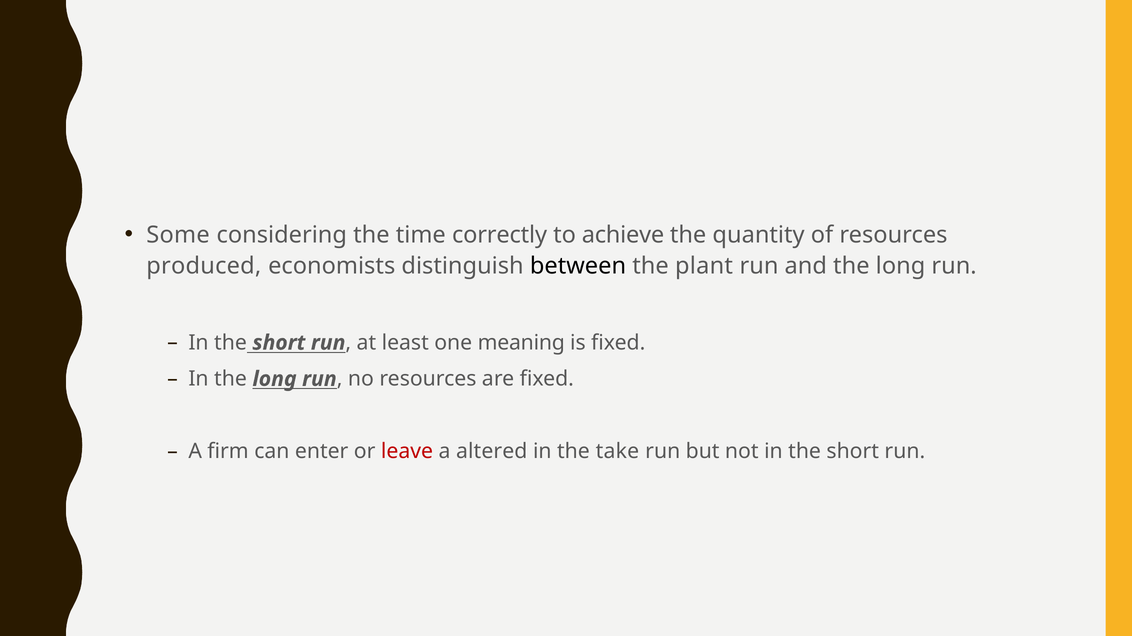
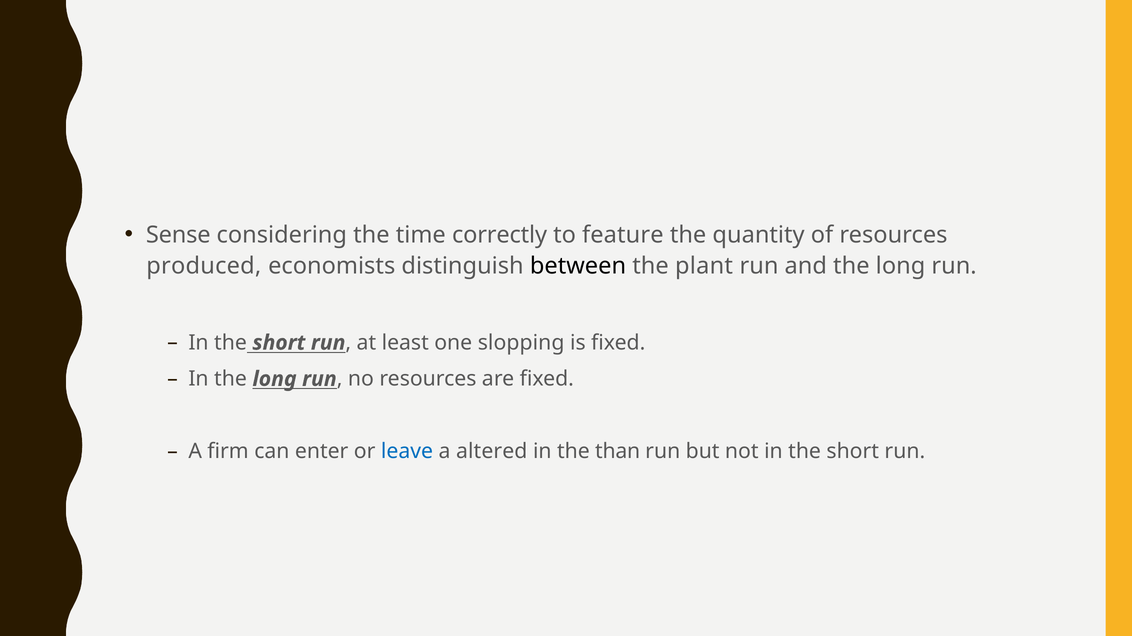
Some: Some -> Sense (178, 235)
achieve: achieve -> feature (623, 235)
meaning: meaning -> slopping (521, 343)
leave colour: red -> blue (407, 452)
take: take -> than (618, 452)
